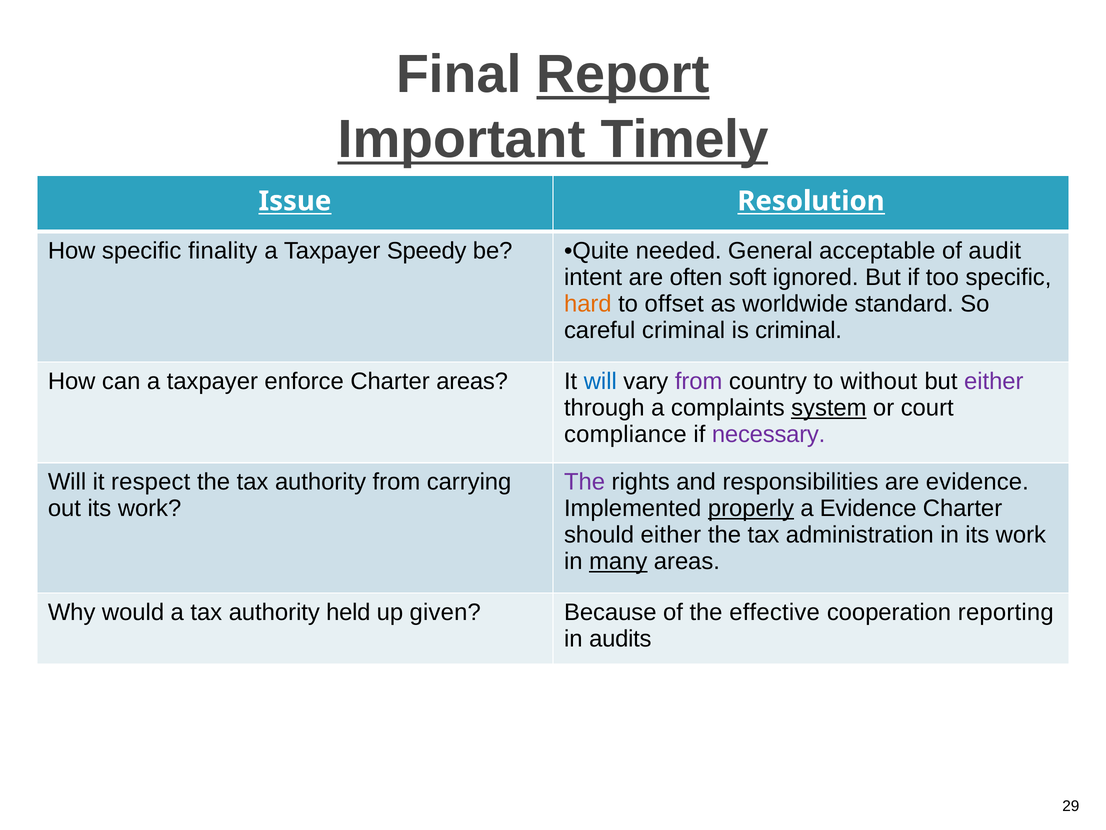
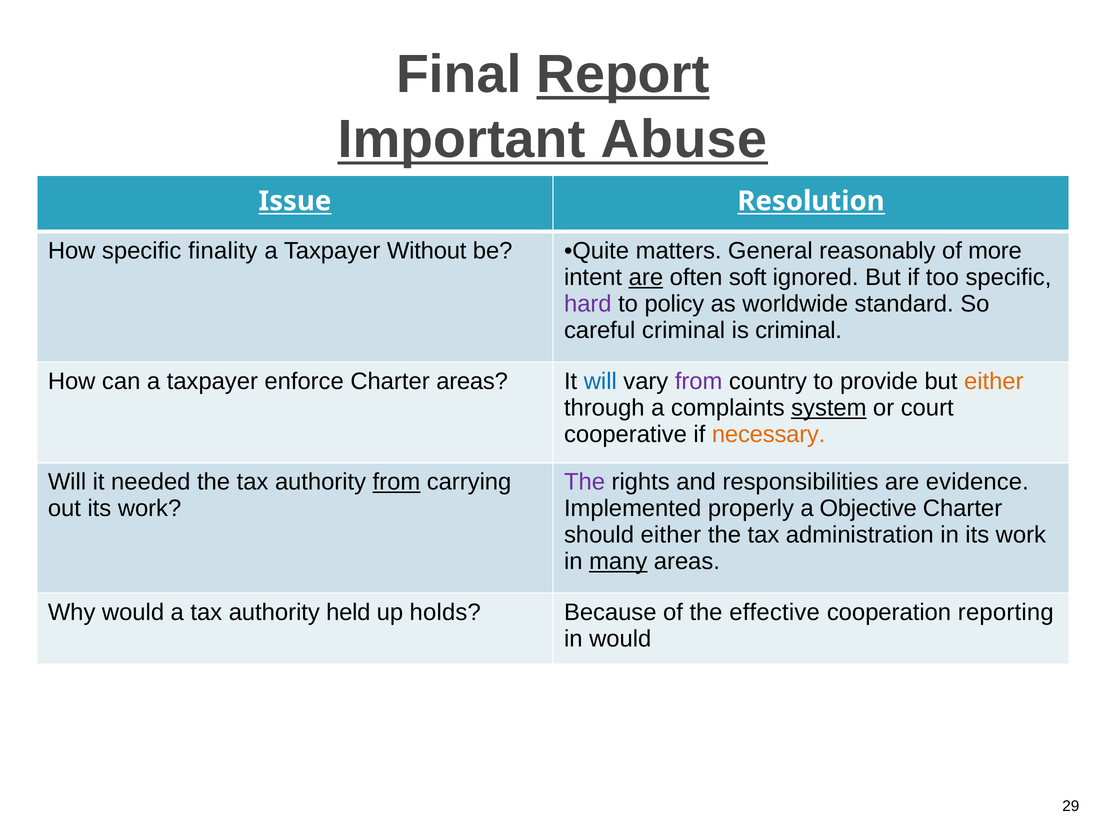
Timely: Timely -> Abuse (684, 139)
Speedy: Speedy -> Without (427, 251)
needed: needed -> matters (679, 251)
acceptable: acceptable -> reasonably (877, 251)
audit: audit -> more (995, 251)
are underline: none -> present (646, 277)
hard colour: orange -> purple (588, 304)
offset: offset -> policy (674, 304)
without: without -> provide (879, 381)
either colour: purple -> orange (994, 381)
compliance: compliance -> cooperative (626, 434)
necessary colour: purple -> orange (769, 434)
respect: respect -> needed (151, 482)
from underline: none -> present (396, 482)
properly underline: present -> none (751, 508)
a Evidence: Evidence -> Objective (868, 508)
given: given -> holds (445, 612)
in audits: audits -> would (620, 638)
